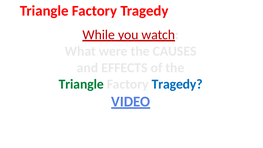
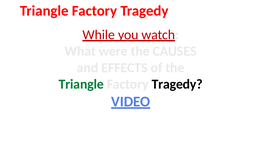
Tragedy colour: blue -> black (177, 84)
